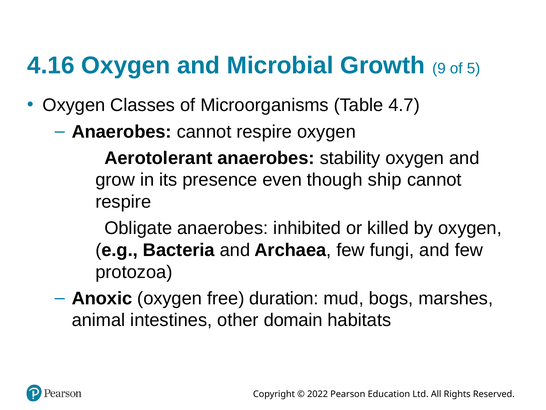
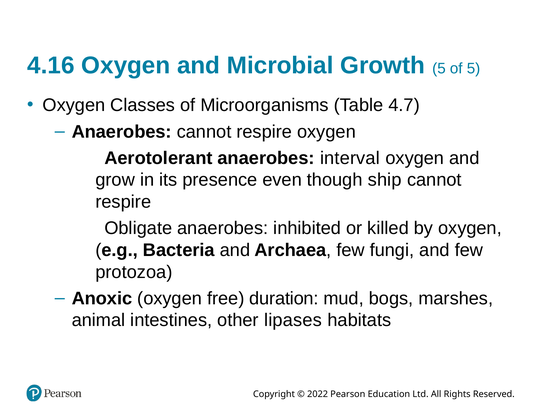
Growth 9: 9 -> 5 (439, 68)
stability: stability -> interval (350, 158)
domain: domain -> lipases (293, 320)
